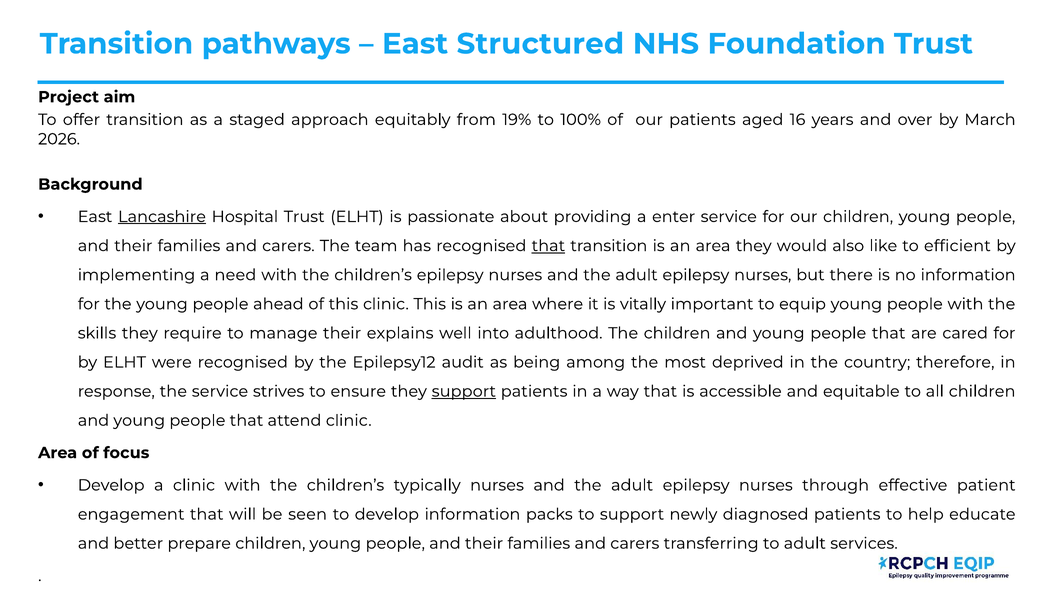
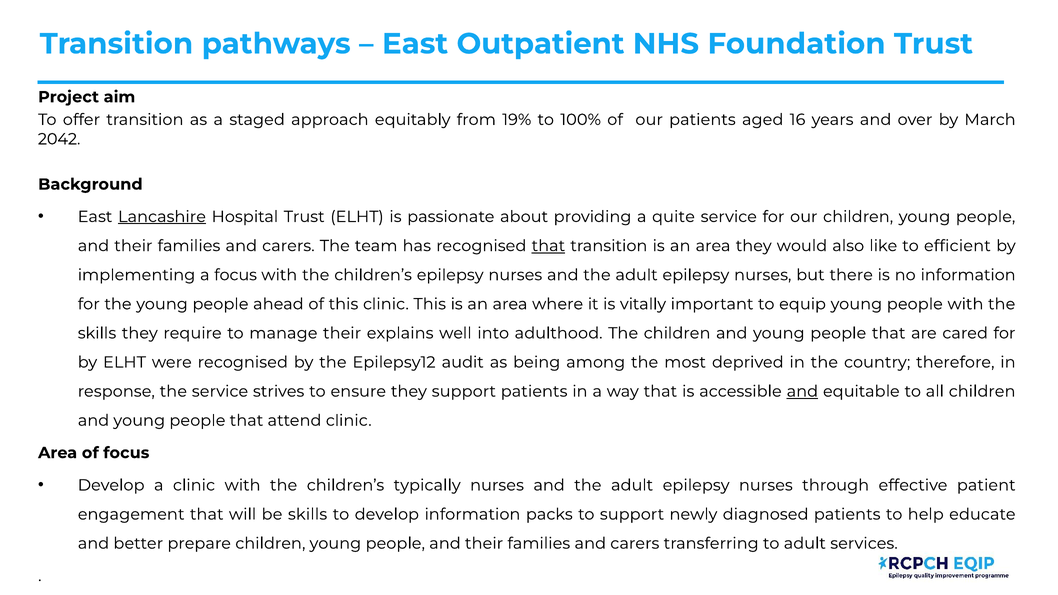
Structured: Structured -> Outpatient (541, 44)
2026: 2026 -> 2042 (59, 139)
enter: enter -> quite (673, 217)
a need: need -> focus (236, 275)
support underline: present -> none (464, 391)
and underline: none -> present (802, 391)
be seen: seen -> skills (308, 514)
